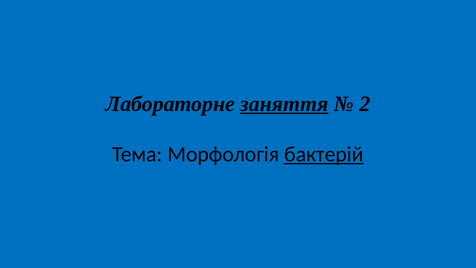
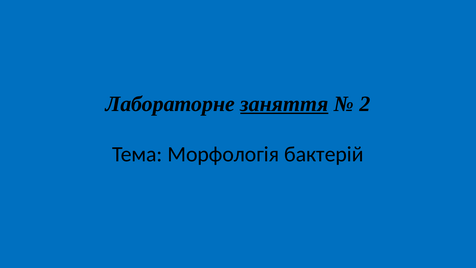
бактерій underline: present -> none (324, 154)
